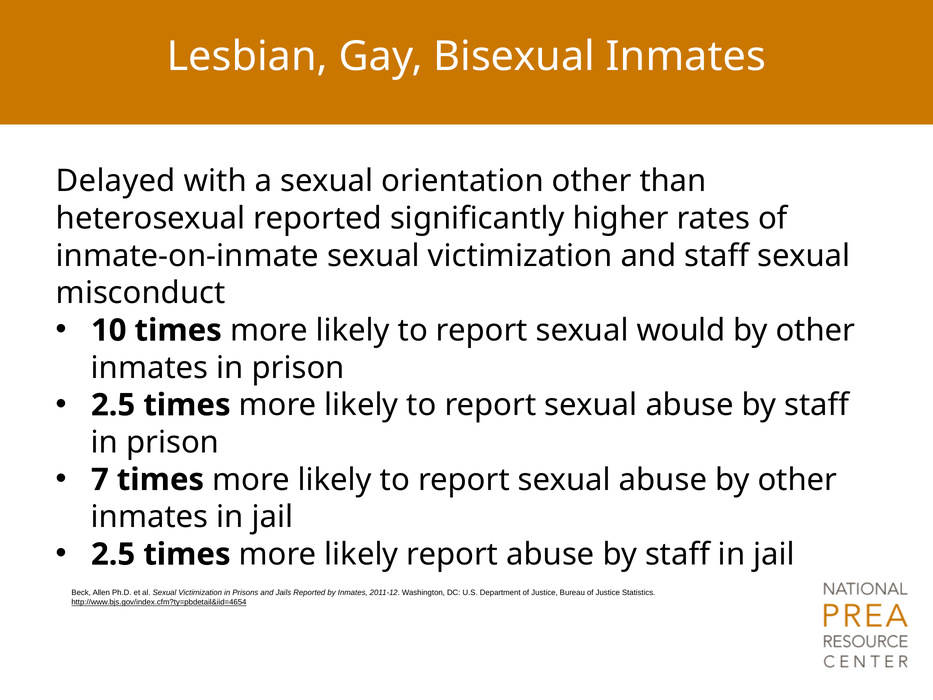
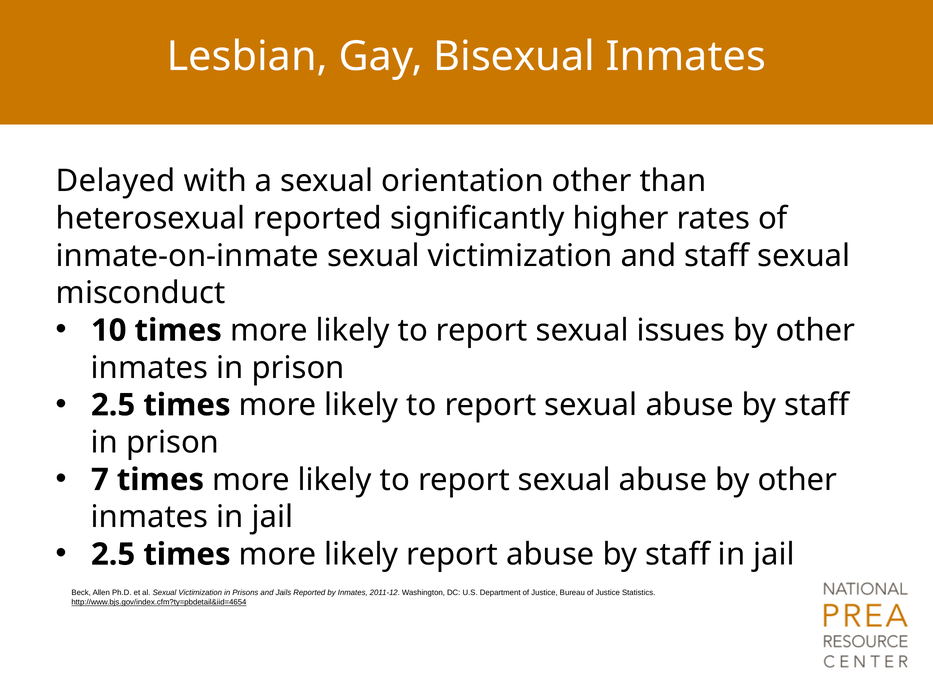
would: would -> issues (681, 330)
